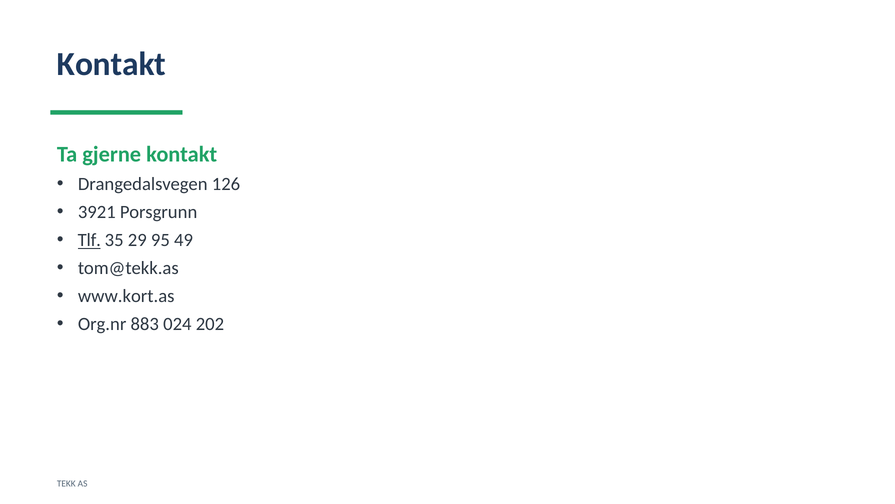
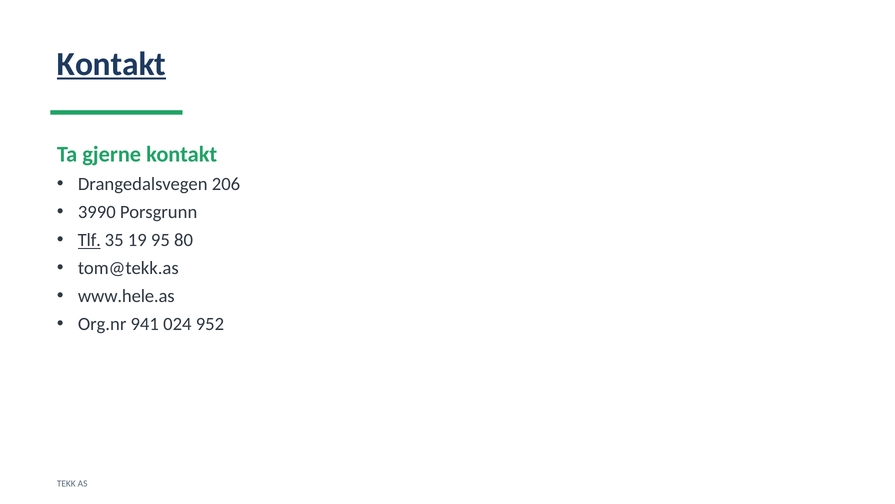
Kontakt underline: none -> present (111, 64)
126: 126 -> 206 (226, 184)
3921: 3921 -> 3990 (97, 212)
29: 29 -> 19 (137, 240)
49: 49 -> 80 (184, 240)
www.kort.as: www.kort.as -> www.hele.as (126, 296)
883: 883 -> 941 (145, 324)
202: 202 -> 952 (210, 324)
